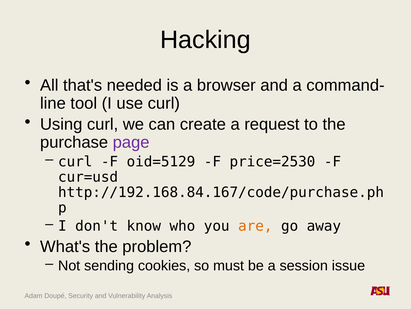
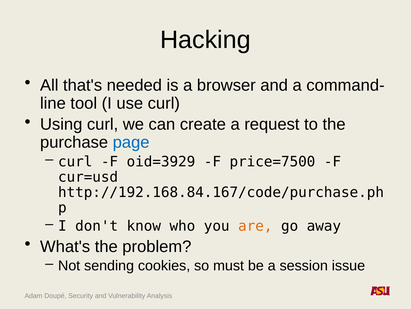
page colour: purple -> blue (131, 142)
oid=5129: oid=5129 -> oid=3929 (161, 161)
price=2530: price=2530 -> price=7500 (272, 161)
